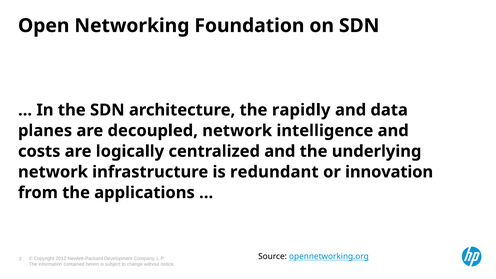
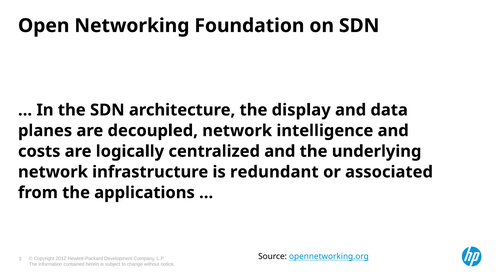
rapidly: rapidly -> display (301, 110)
innovation: innovation -> associated (389, 172)
